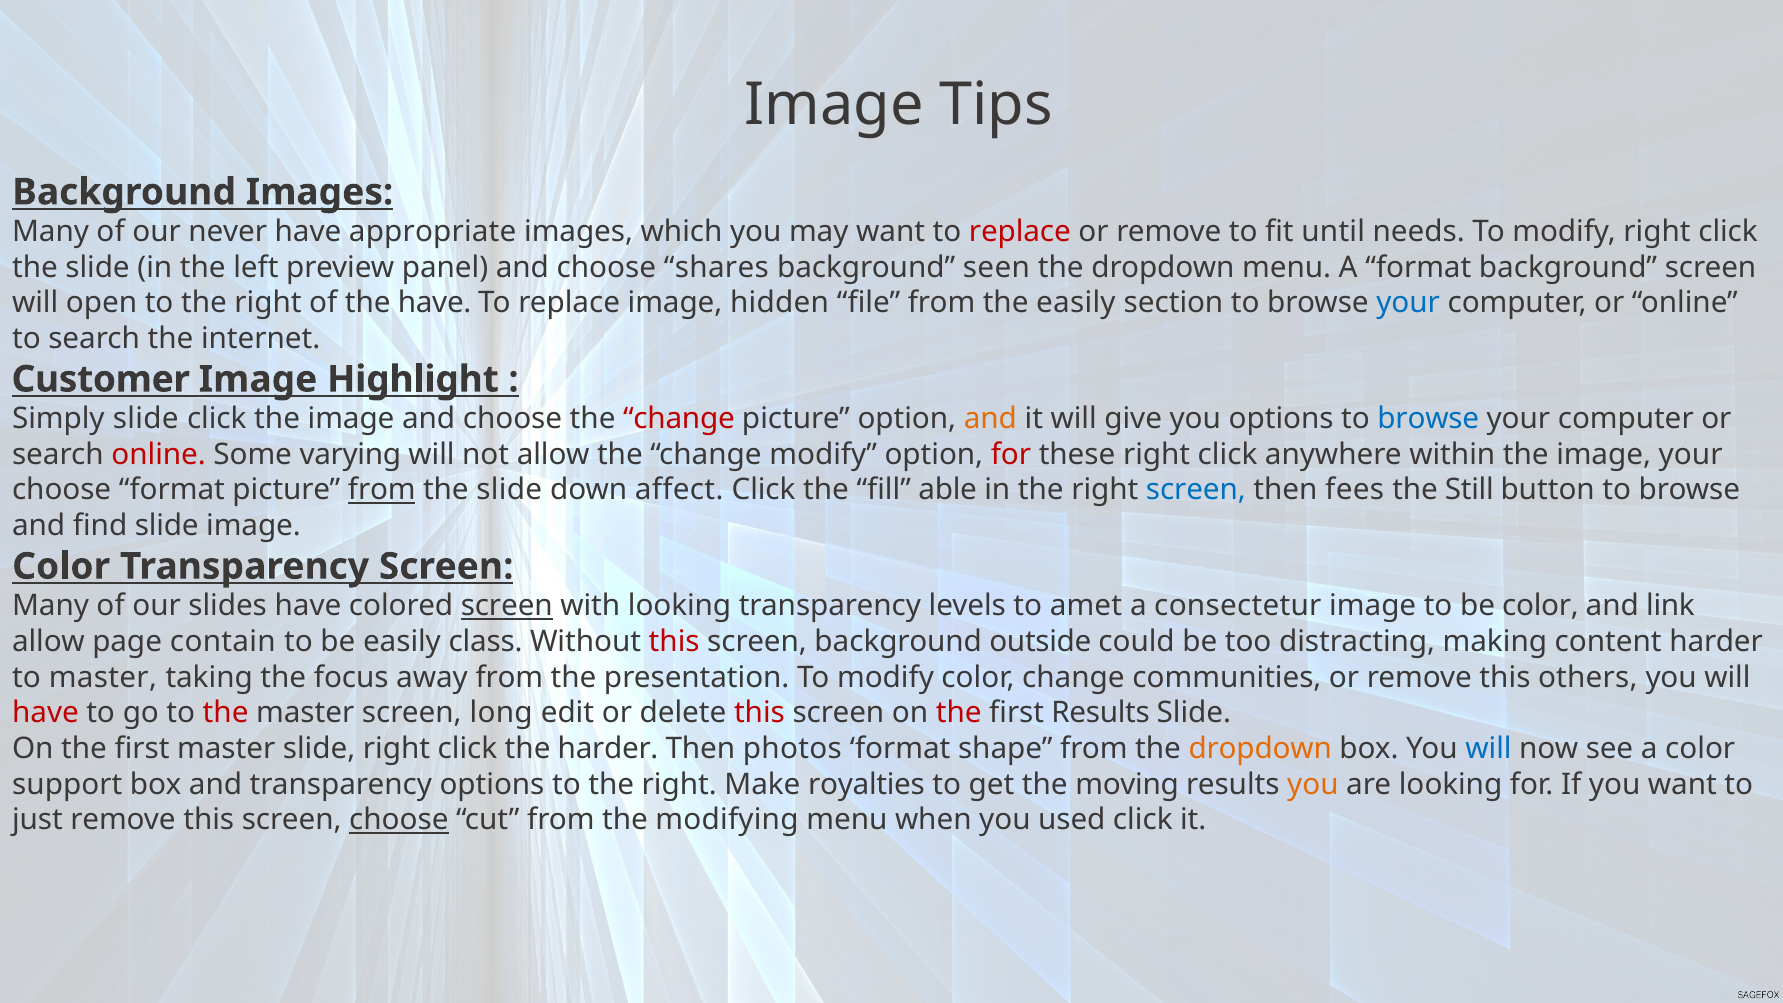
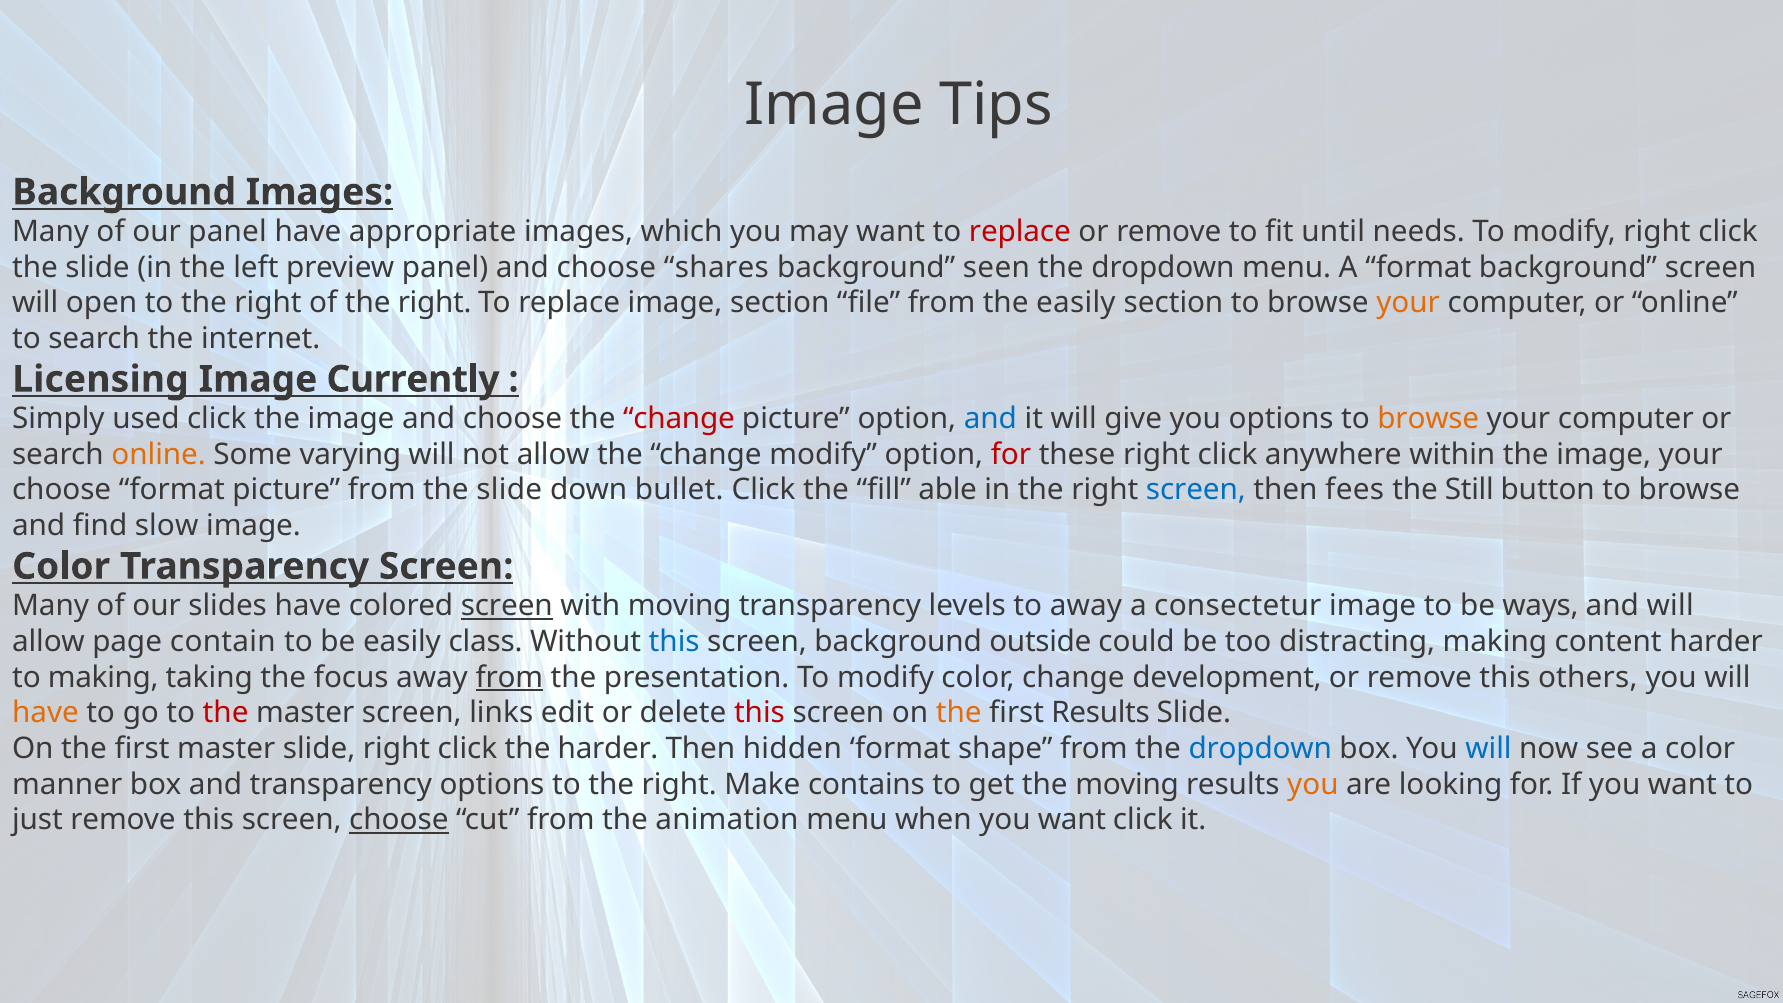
our never: never -> panel (228, 232)
of the have: have -> right (435, 303)
image hidden: hidden -> section (780, 303)
your colour: blue -> orange (1408, 303)
Customer: Customer -> Licensing (100, 379)
Highlight: Highlight -> Currently (413, 379)
Simply slide: slide -> used (146, 419)
and colour: orange -> blue (990, 419)
browse colour: blue -> orange (1428, 419)
online colour: red -> orange (159, 454)
from underline: present -> none (382, 490)
affect: affect -> bullet (679, 490)
find slide: slide -> slow (167, 526)
with looking: looking -> moving (680, 606)
to amet: amet -> away (1086, 606)
be color: color -> ways (1540, 606)
and link: link -> will (1670, 606)
this colour: red -> blue (674, 642)
to master: master -> making (103, 677)
from underline: none -> present (509, 677)
communities: communities -> development (1227, 677)
have colour: red -> orange (45, 713)
long: long -> links (501, 713)
the colour: red -> orange (959, 713)
photos: photos -> hidden (792, 749)
dropdown colour: orange -> blue (1260, 749)
support: support -> manner (67, 784)
royalties: royalties -> contains (866, 784)
modifying: modifying -> animation (727, 820)
when you used: used -> want (1072, 820)
